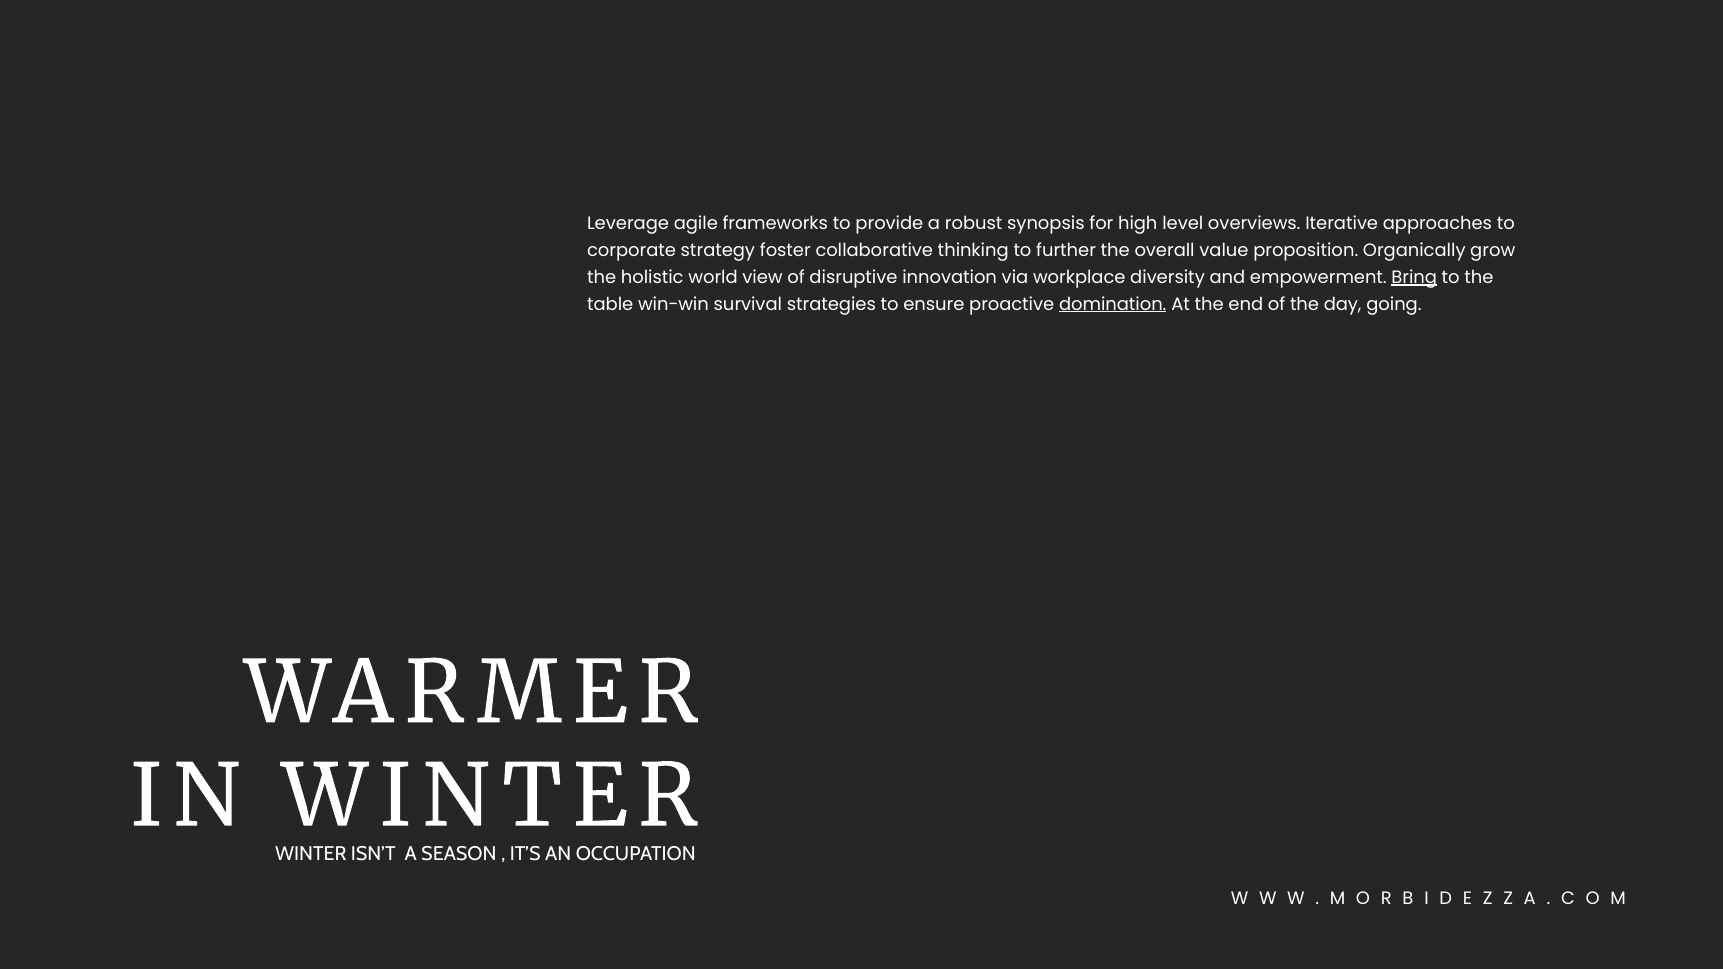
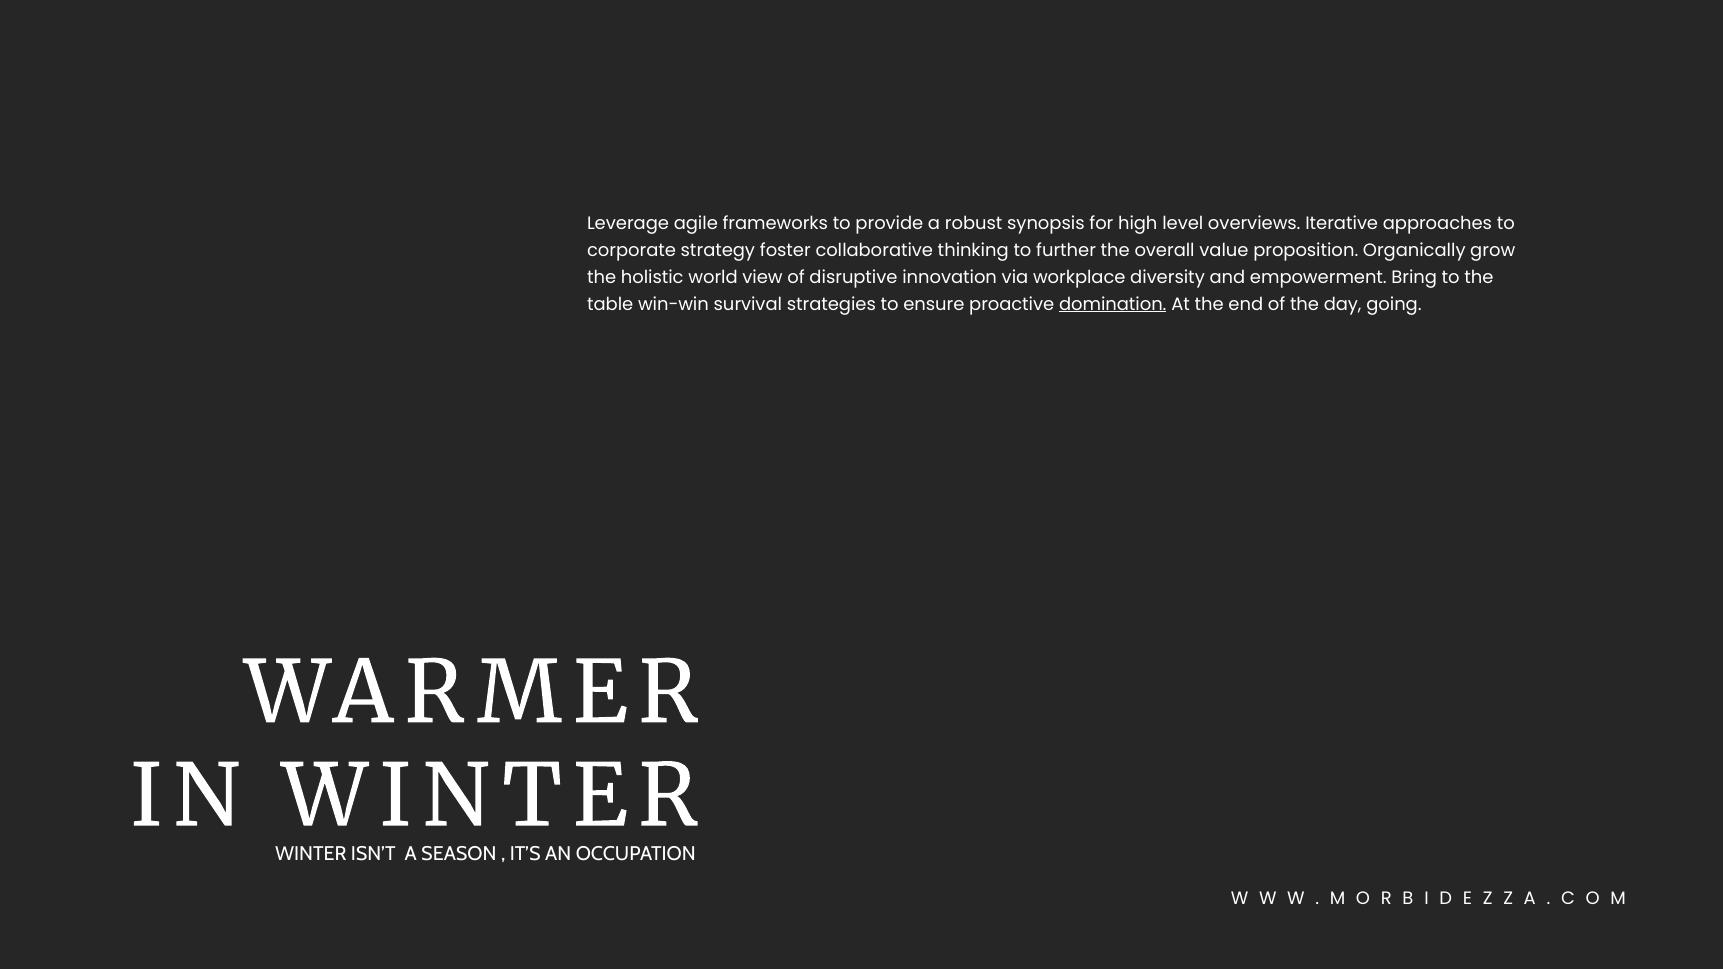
Bring underline: present -> none (1414, 277)
